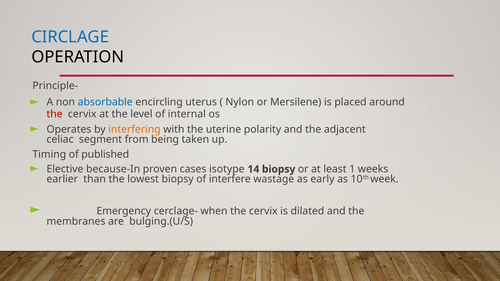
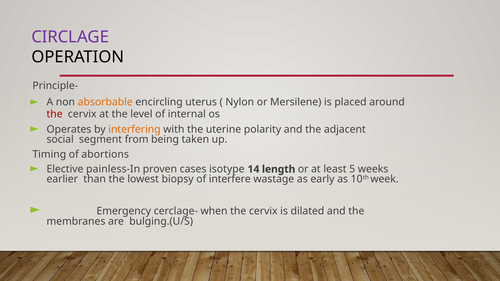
CIRCLAGE colour: blue -> purple (70, 37)
absorbable colour: blue -> orange (105, 102)
celiac: celiac -> social (60, 140)
published: published -> abortions (105, 154)
because-In: because-In -> painless-In (113, 169)
14 biopsy: biopsy -> length (279, 169)
1: 1 -> 5 (352, 169)
